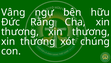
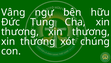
Rằng: Rằng -> Tung (42, 22)
